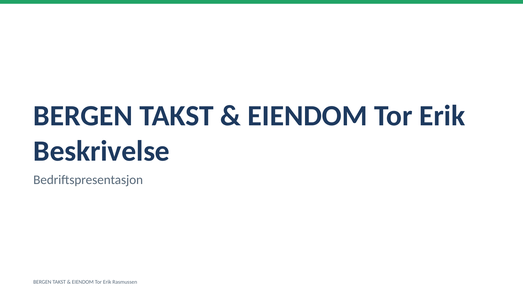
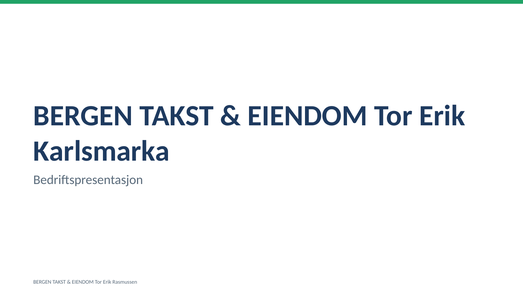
Beskrivelse: Beskrivelse -> Karlsmarka (102, 151)
